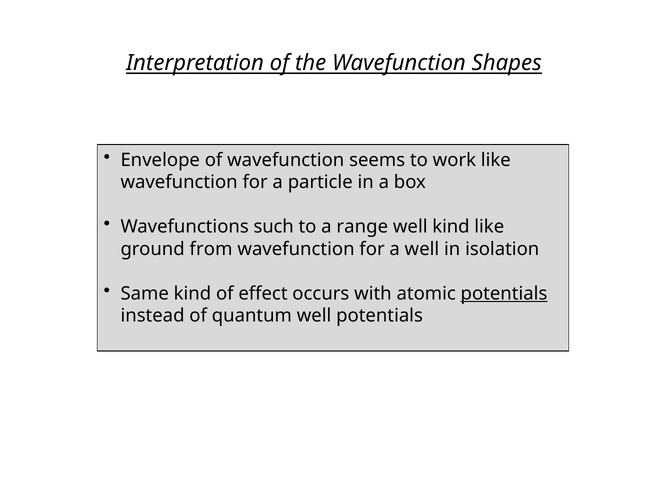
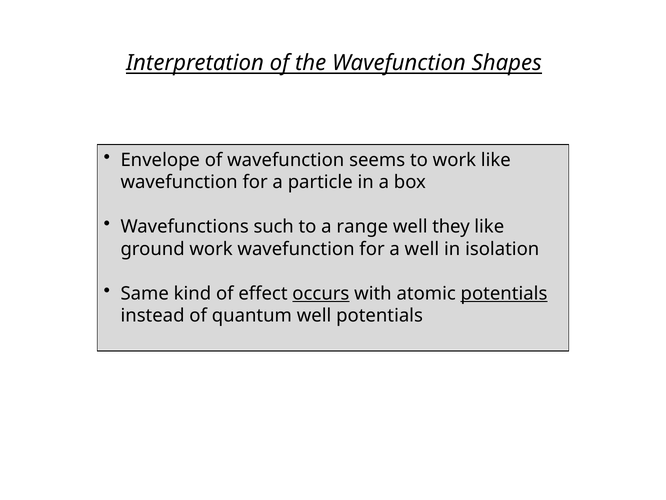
well kind: kind -> they (451, 227)
ground from: from -> work (211, 249)
occurs underline: none -> present (321, 293)
